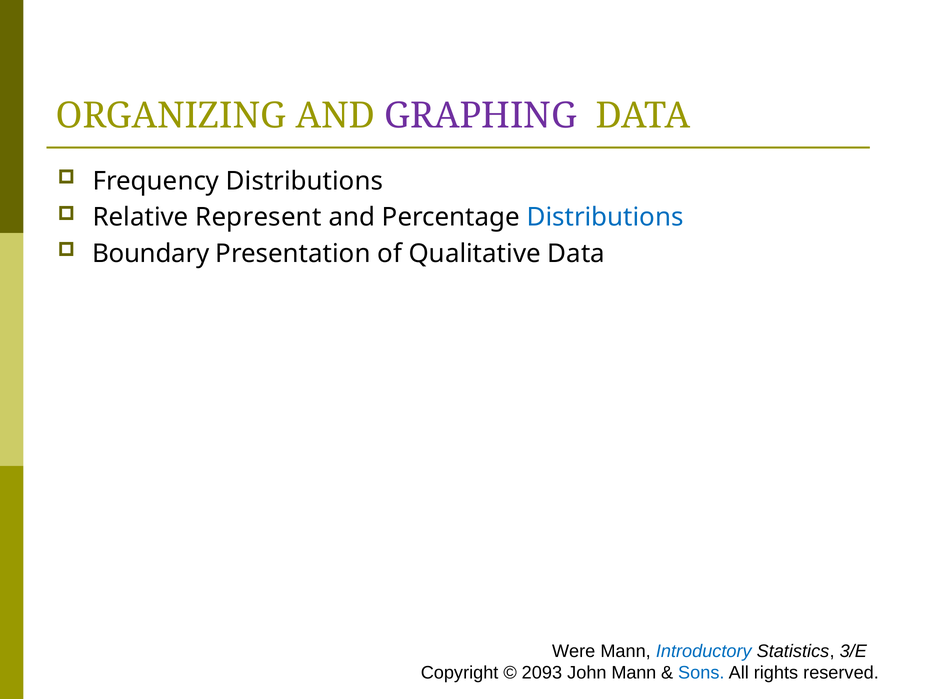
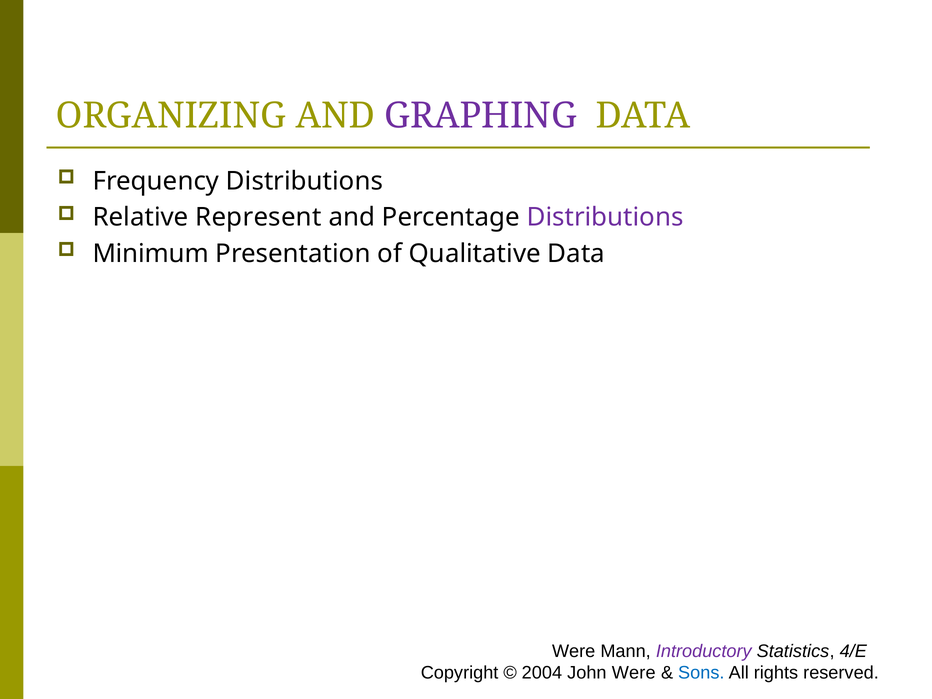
Distributions colour: blue -> purple (605, 217)
Boundary: Boundary -> Minimum (151, 254)
Introductory colour: blue -> purple (704, 651)
3/E: 3/E -> 4/E (853, 651)
2093: 2093 -> 2004 (542, 673)
John Mann: Mann -> Were (634, 673)
